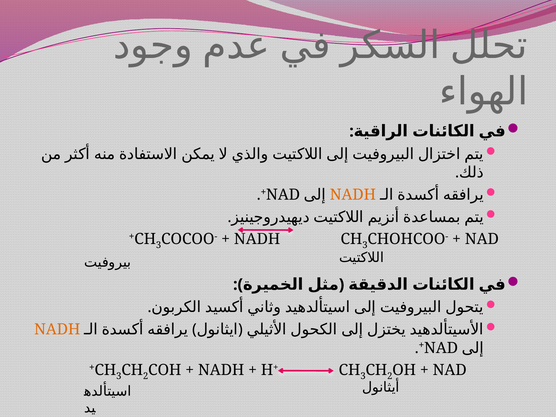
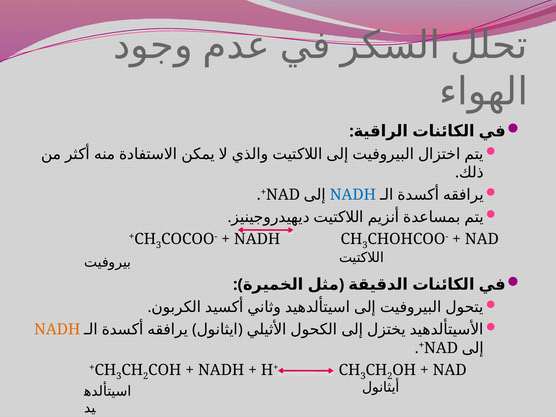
NADH colour: orange -> blue (353, 195)
